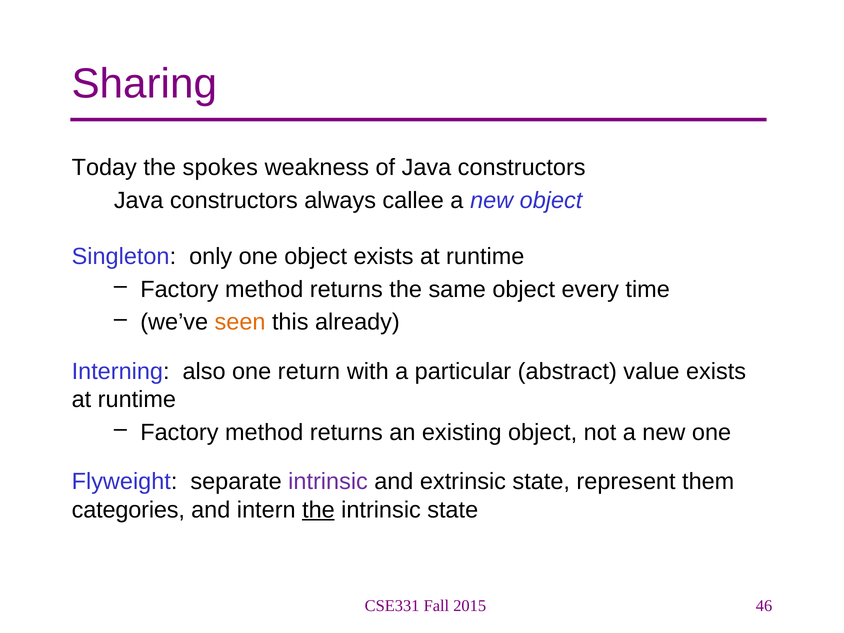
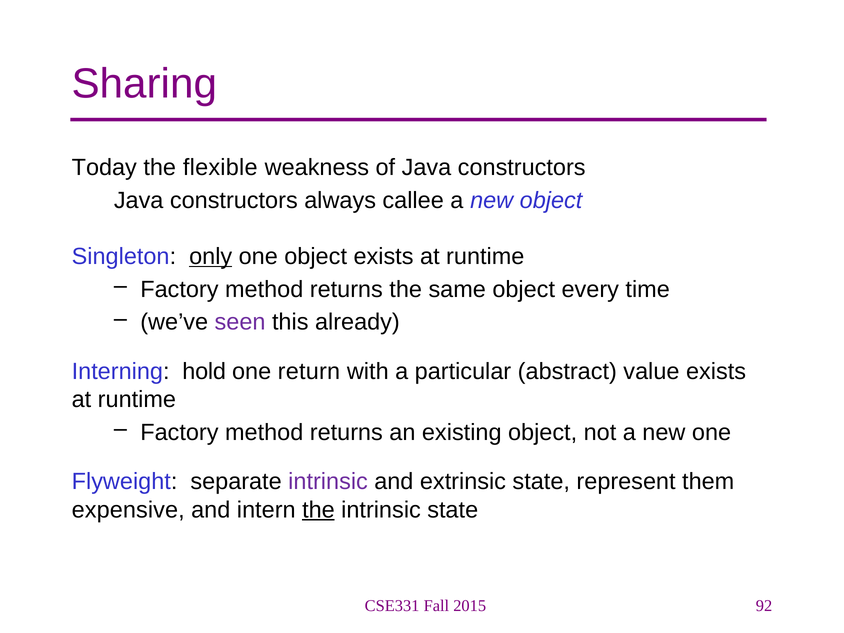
spokes: spokes -> flexible (220, 168)
only underline: none -> present (211, 256)
seen colour: orange -> purple (240, 322)
also: also -> hold (204, 371)
categories: categories -> expensive (128, 510)
46: 46 -> 92 (764, 606)
